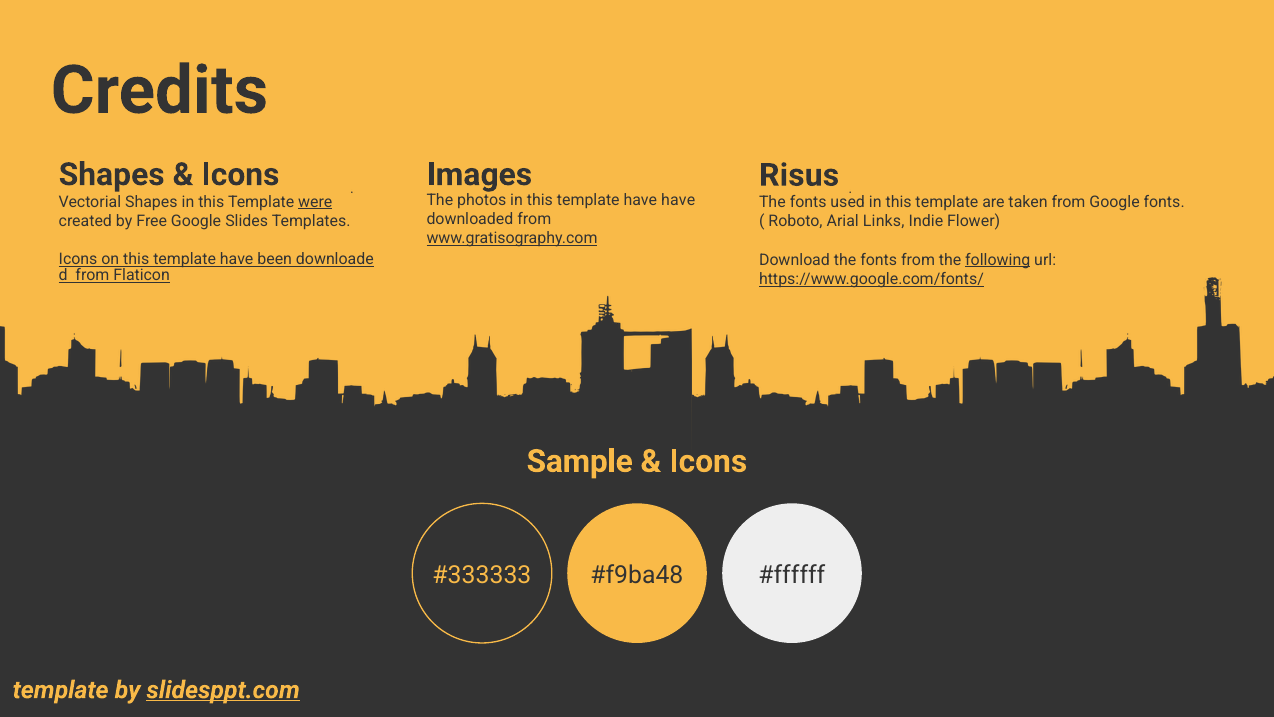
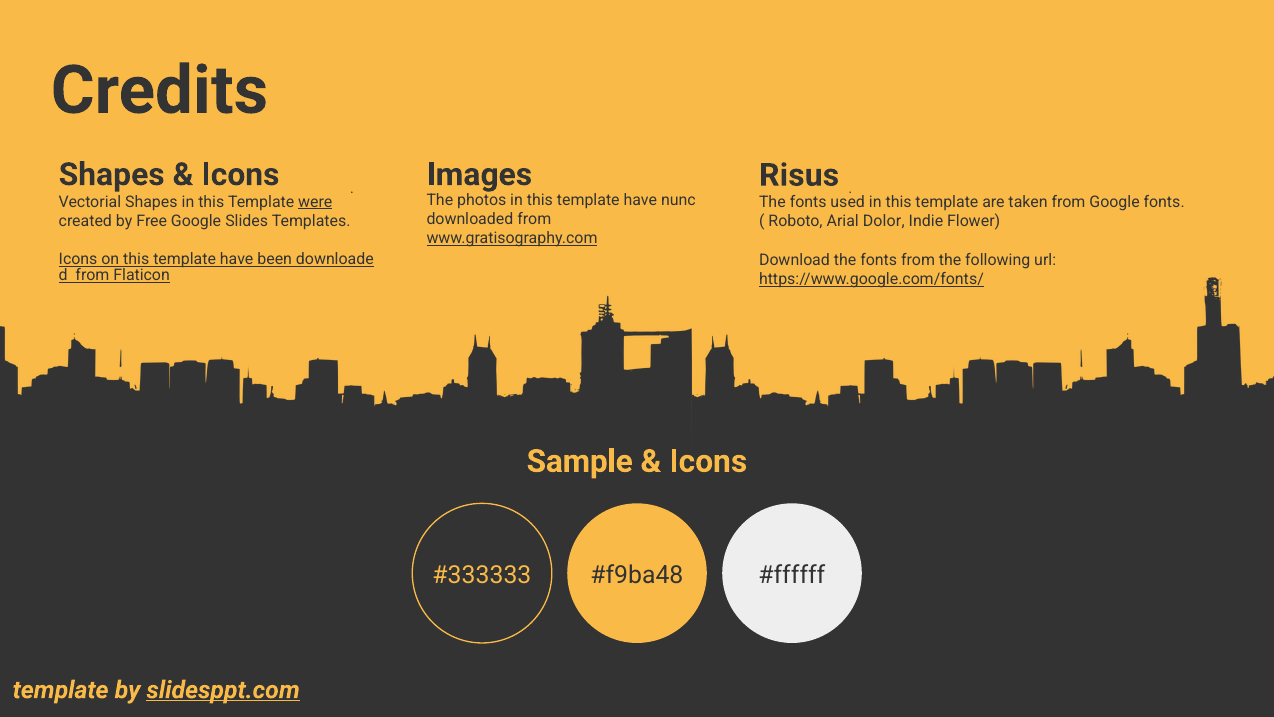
have have: have -> nunc (678, 200)
Links: Links -> Dolor (884, 222)
following underline: present -> none (998, 260)
